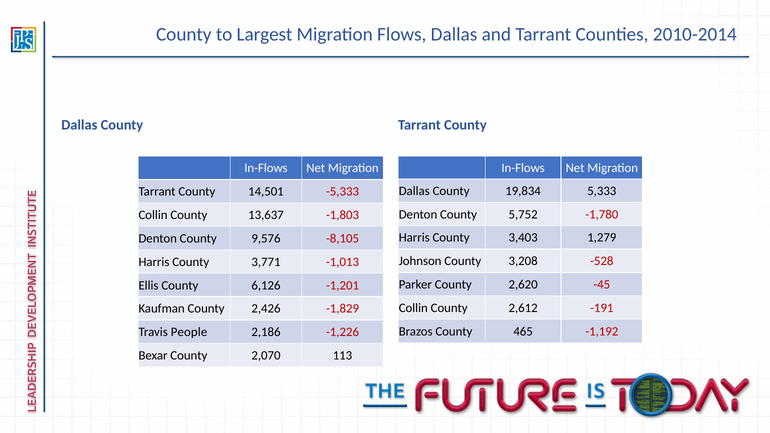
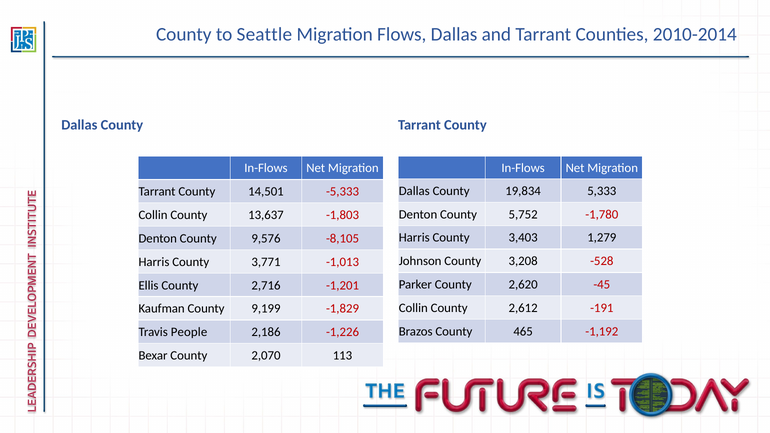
Largest: Largest -> Seattle (264, 35)
6,126: 6,126 -> 2,716 (266, 285)
2,426: 2,426 -> 9,199 (266, 309)
